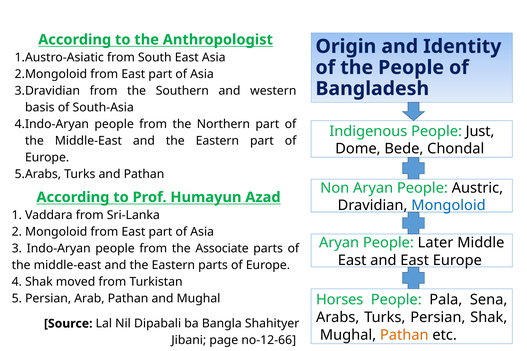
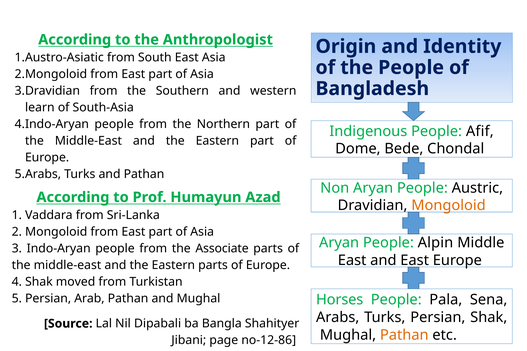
basis: basis -> learn (40, 108)
Just: Just -> Afif (480, 131)
Mongoloid colour: blue -> orange (448, 206)
Later: Later -> Alpin (436, 243)
no-12-66: no-12-66 -> no-12-86 (269, 341)
